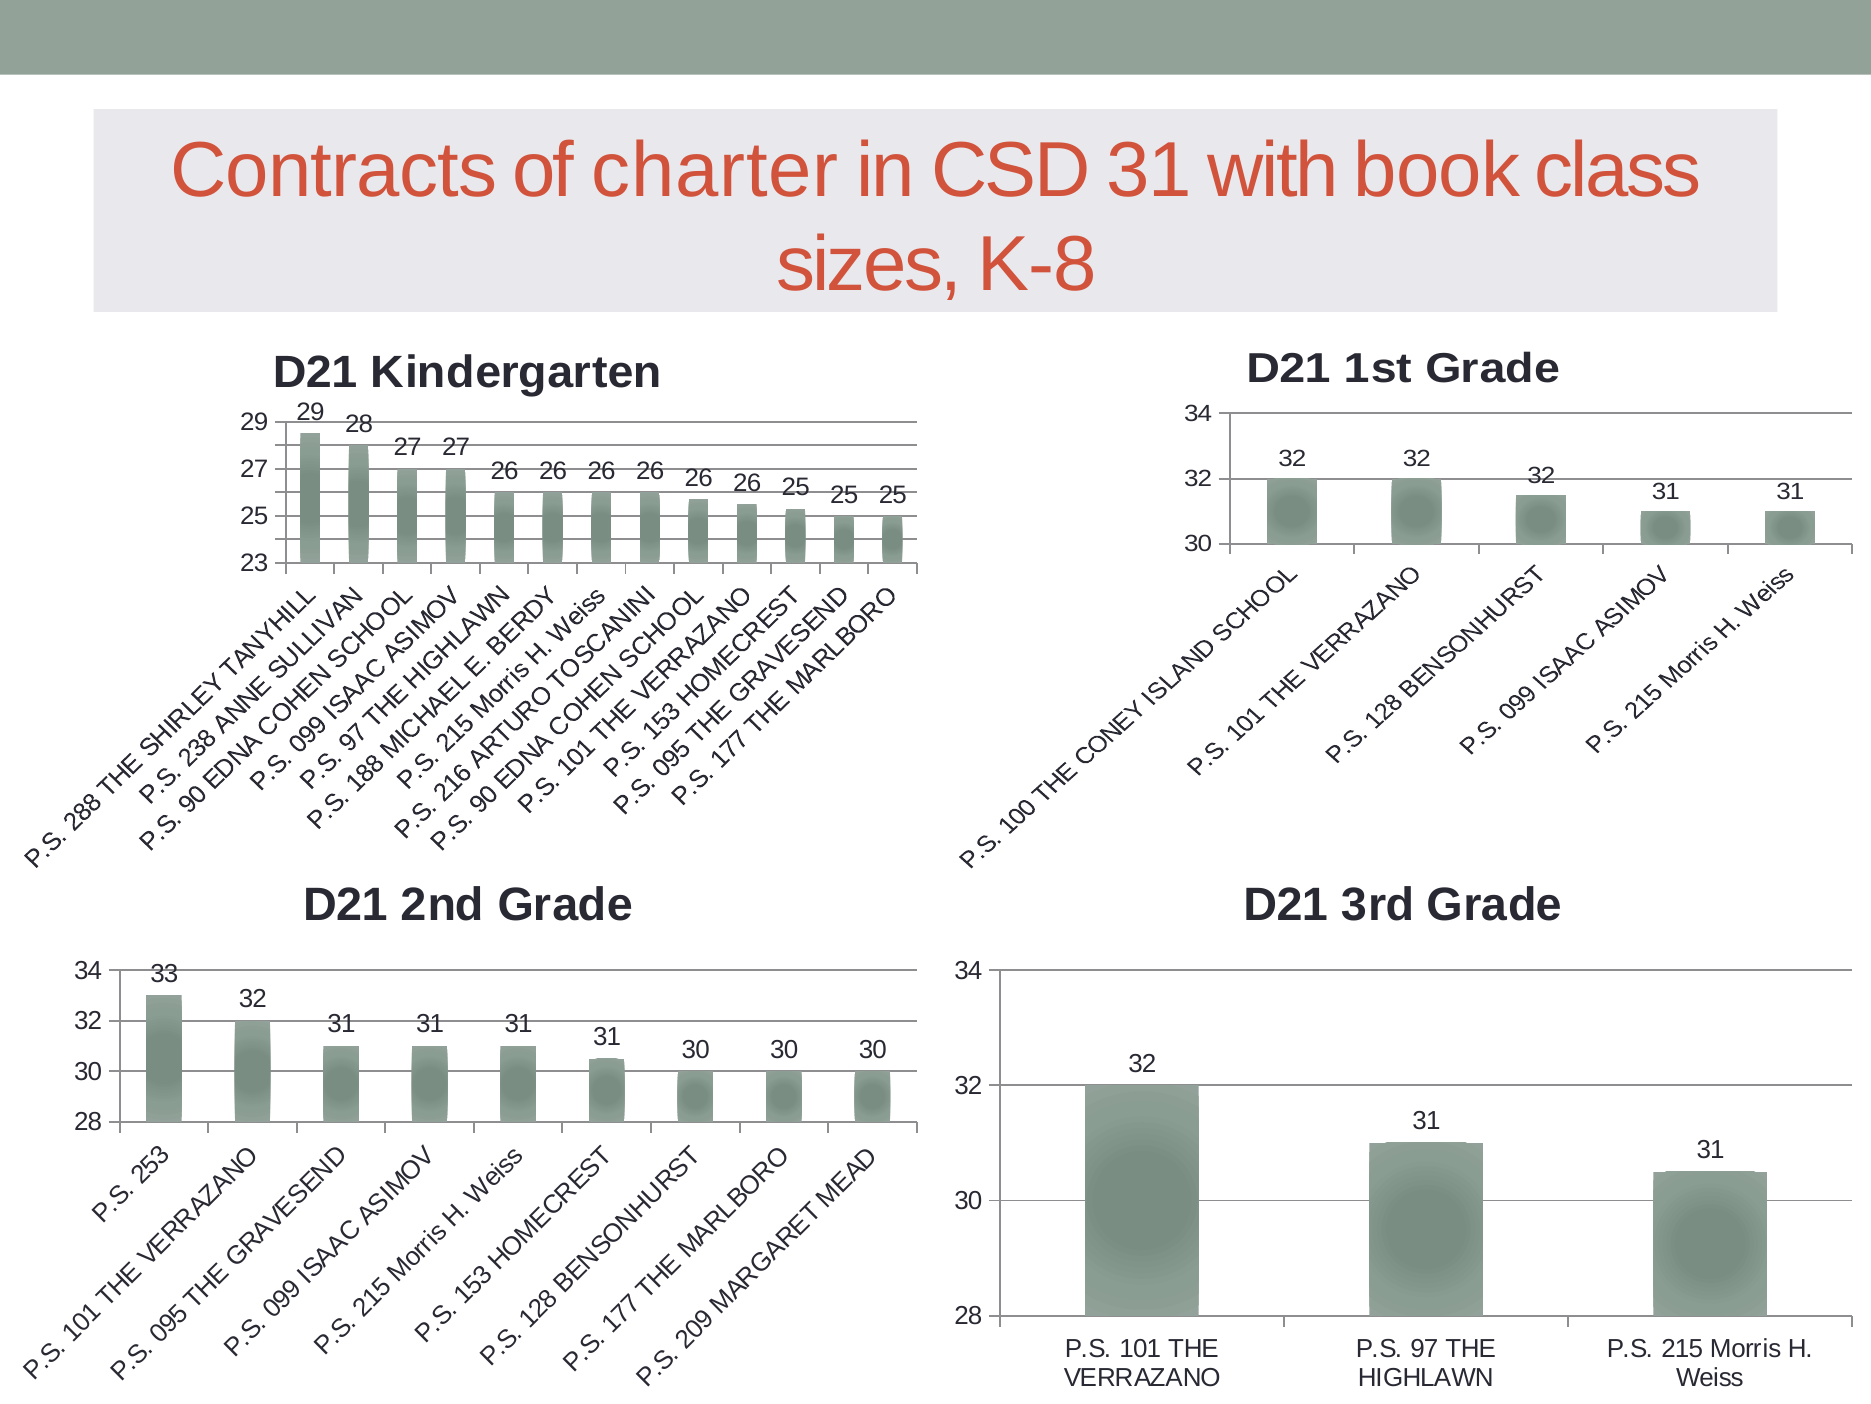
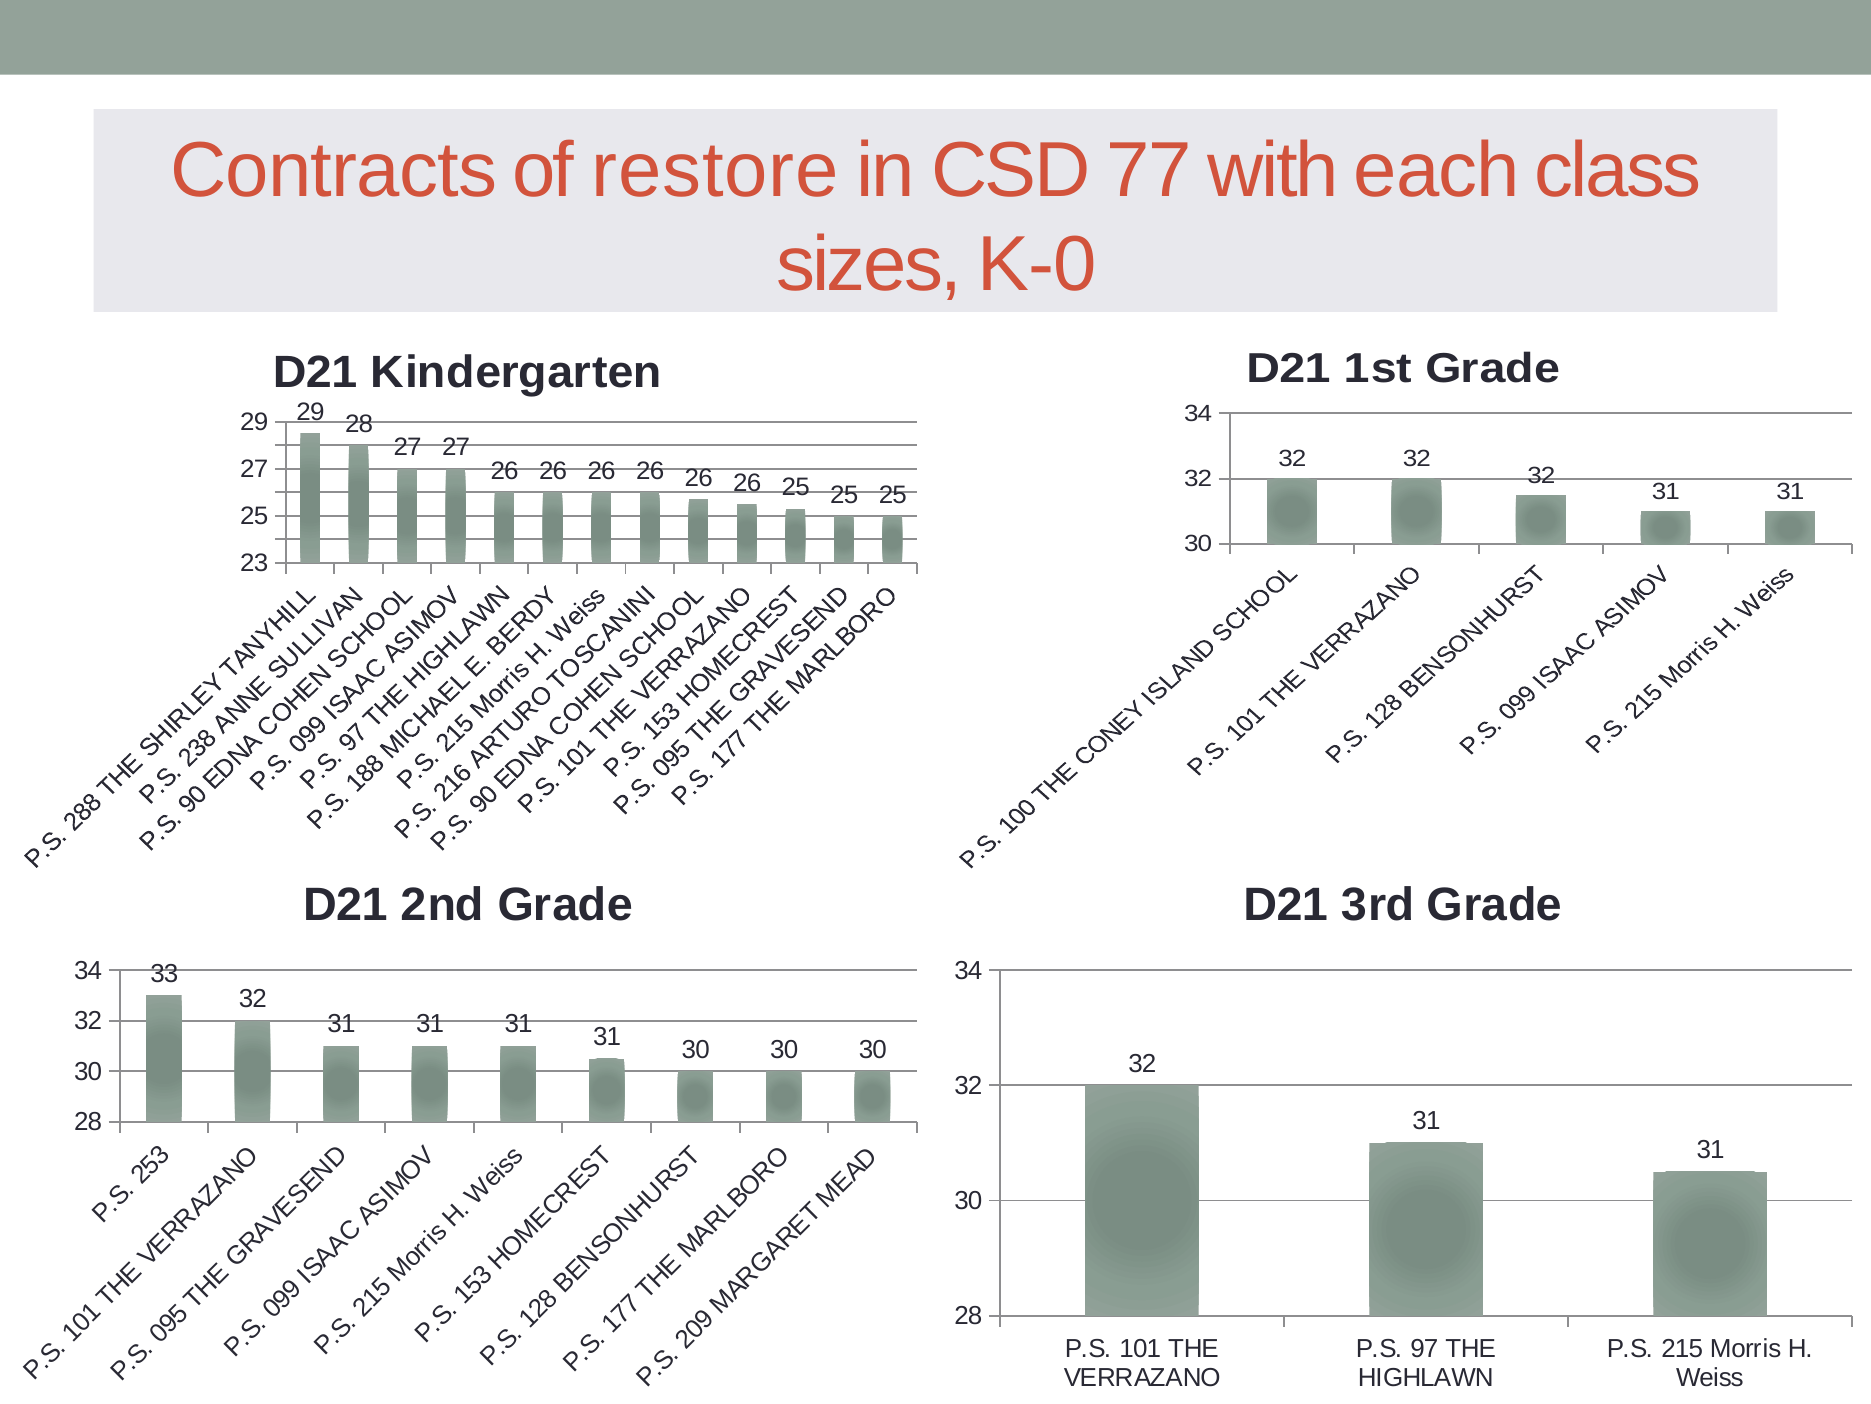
charter: charter -> restore (715, 171)
CSD 31: 31 -> 77 (1149, 171)
book: book -> each (1437, 171)
K-8: K-8 -> K-0 (1037, 264)
